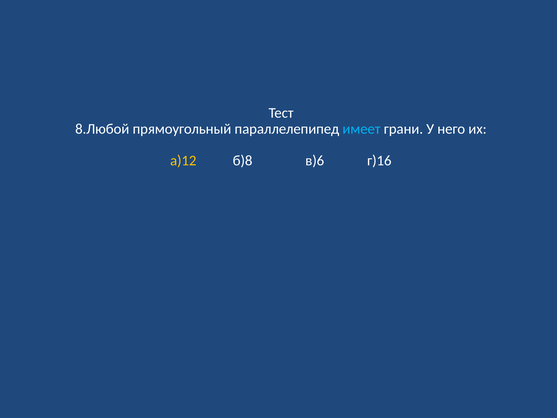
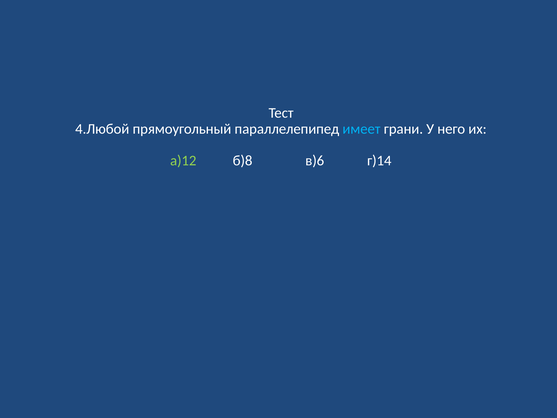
8.Любой: 8.Любой -> 4.Любой (102, 129)
а)12 colour: yellow -> light green (183, 161)
г)16: г)16 -> г)14 (379, 161)
